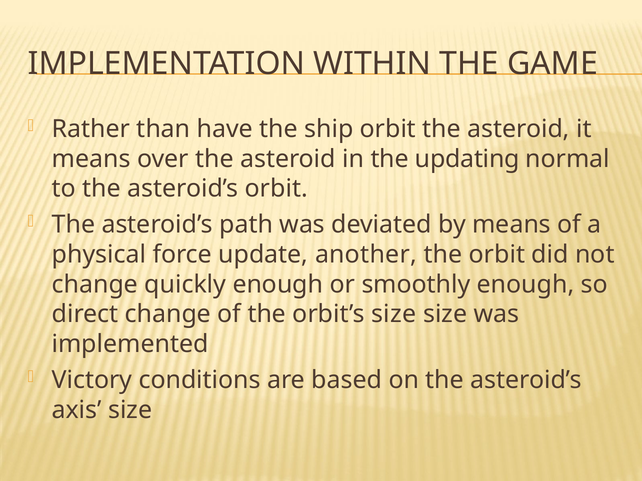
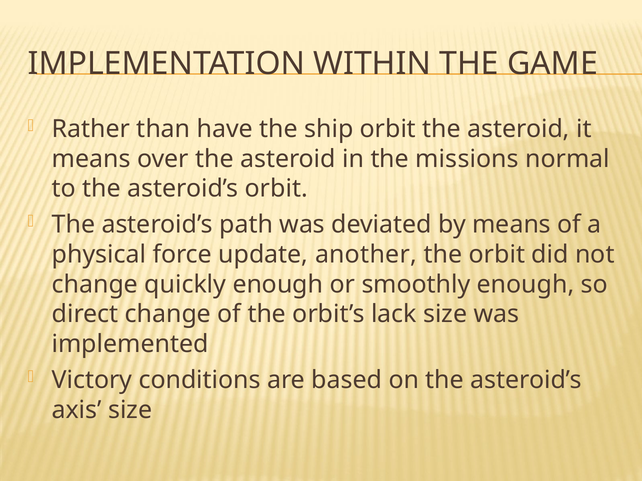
updating: updating -> missions (467, 159)
orbit’s size: size -> lack (394, 315)
